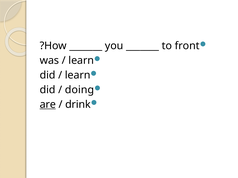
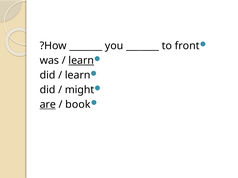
learn underline: none -> present (81, 61)
doing: doing -> might (80, 90)
drink: drink -> book (78, 105)
